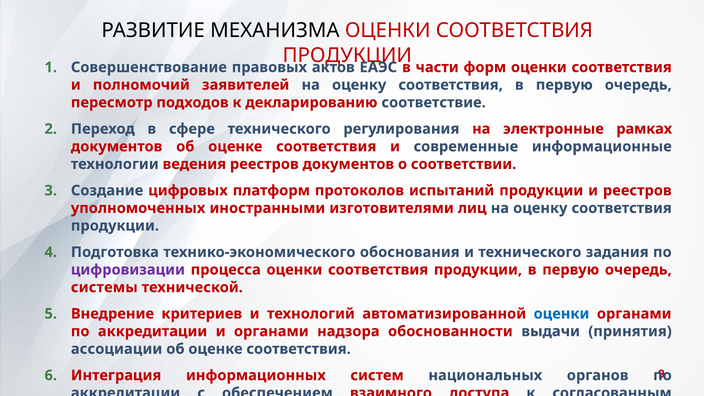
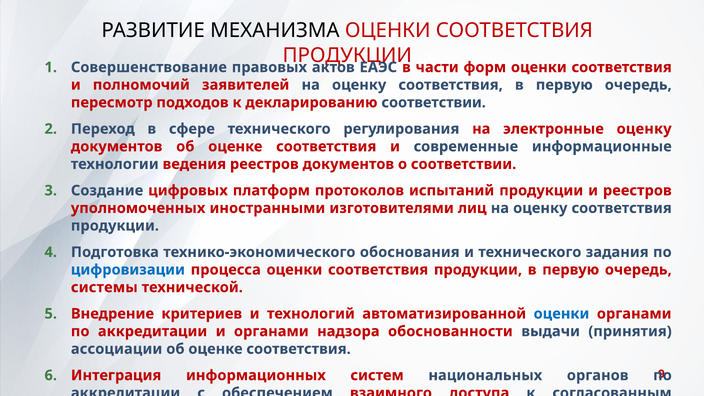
декларированию соответствие: соответствие -> соответствии (434, 103)
электронные рамках: рамках -> оценку (644, 129)
цифровизации colour: purple -> blue (128, 270)
